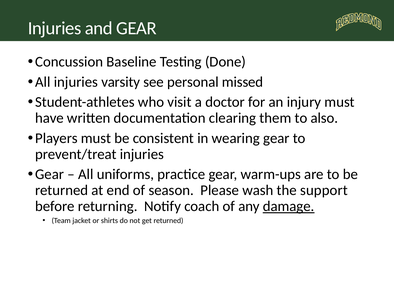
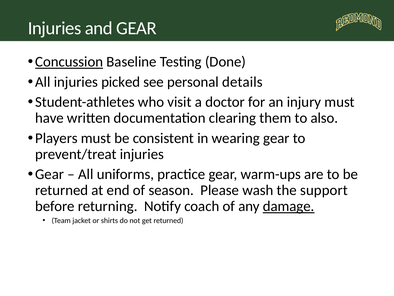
Concussion underline: none -> present (69, 62)
varsity: varsity -> picked (121, 82)
missed: missed -> details (242, 82)
